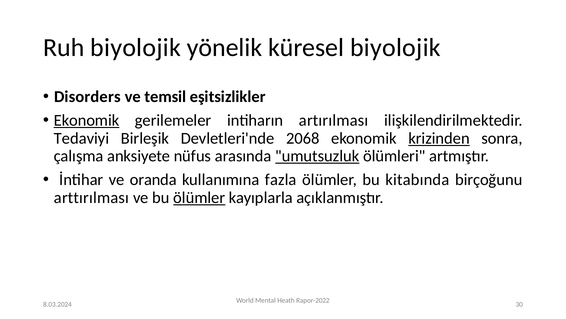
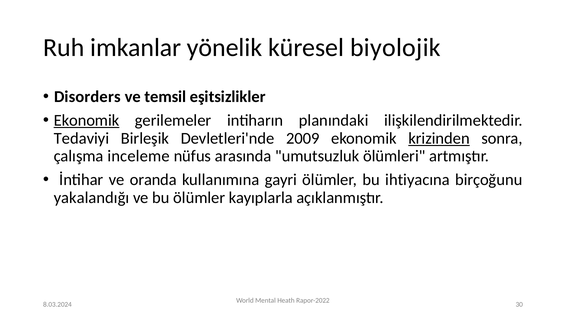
Ruh biyolojik: biyolojik -> imkanlar (136, 48)
artırılması: artırılması -> planındaki (334, 120)
2068: 2068 -> 2009 (303, 138)
anksiyete: anksiyete -> inceleme (139, 156)
umutsuzluk underline: present -> none (317, 156)
fazla: fazla -> gayri (281, 179)
kitabında: kitabında -> ihtiyacına (417, 179)
arttırılması: arttırılması -> yakalandığı (92, 197)
ölümler underline: present -> none (199, 197)
